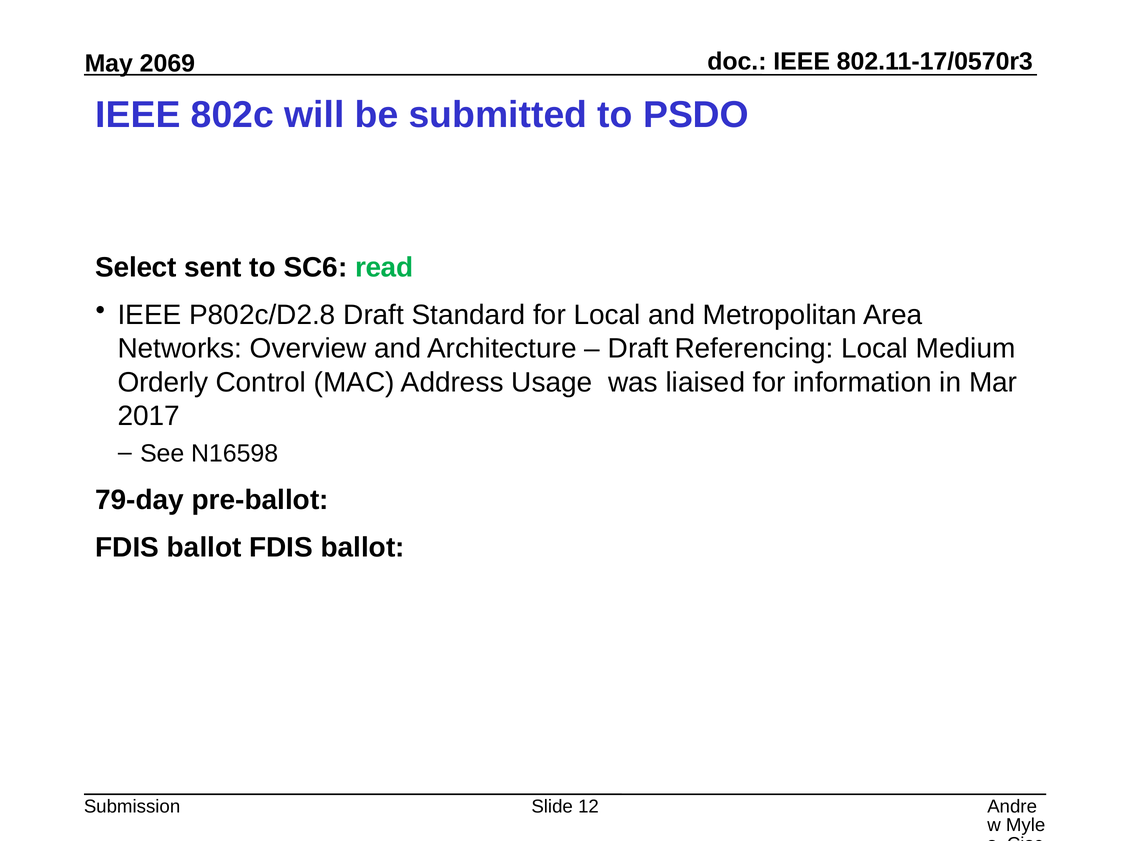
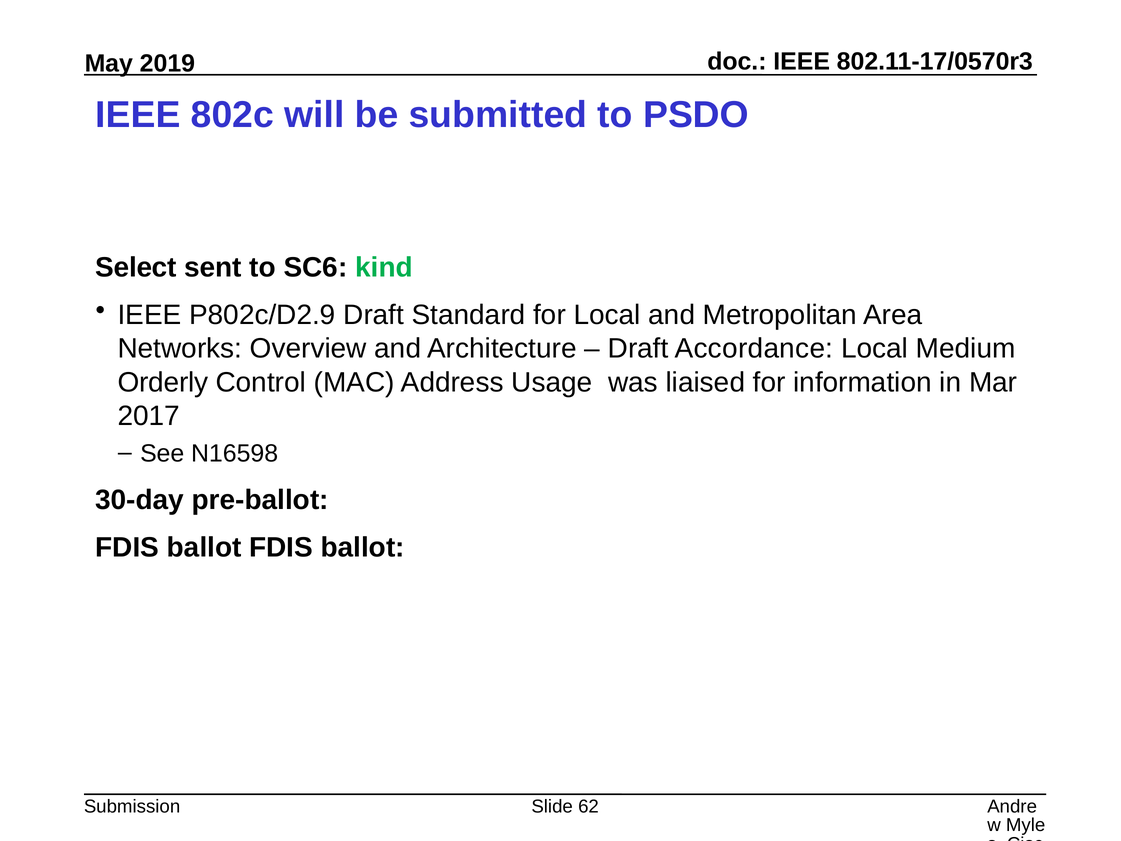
2069: 2069 -> 2019 (167, 64)
read: read -> kind (384, 267)
P802c/D2.8: P802c/D2.8 -> P802c/D2.9 (262, 315)
Referencing: Referencing -> Accordance (754, 349)
79-day: 79-day -> 30-day (140, 500)
12: 12 -> 62 (589, 806)
